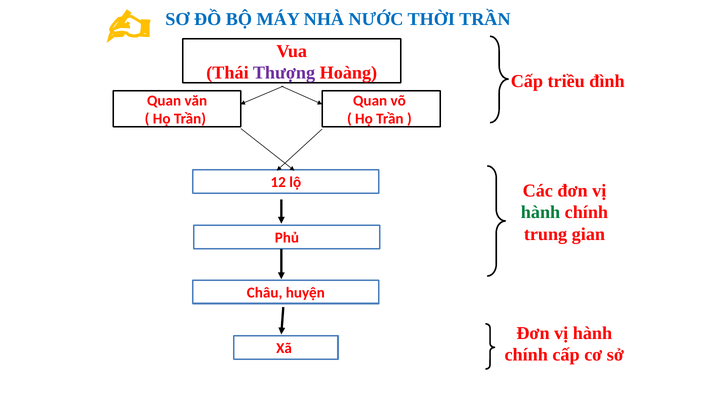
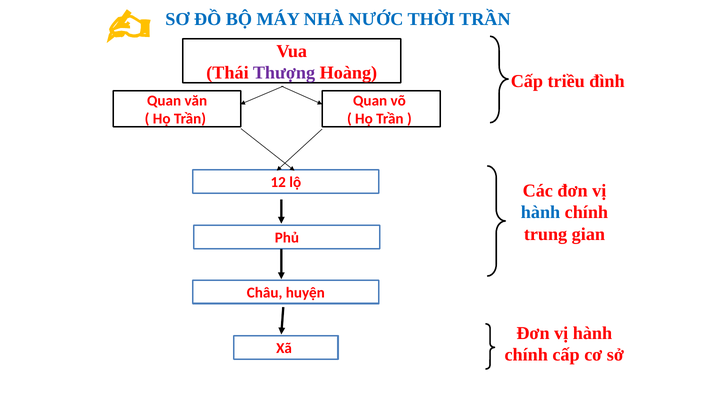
hành colour: green -> blue (541, 213)
